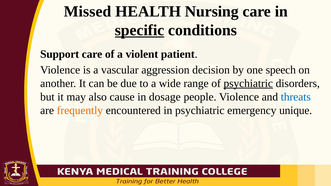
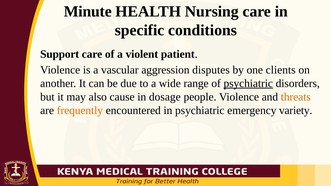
Missed: Missed -> Minute (88, 12)
specific underline: present -> none (140, 30)
decision: decision -> disputes (211, 70)
speech: speech -> clients (281, 70)
threats colour: blue -> orange (296, 97)
unique: unique -> variety (296, 110)
